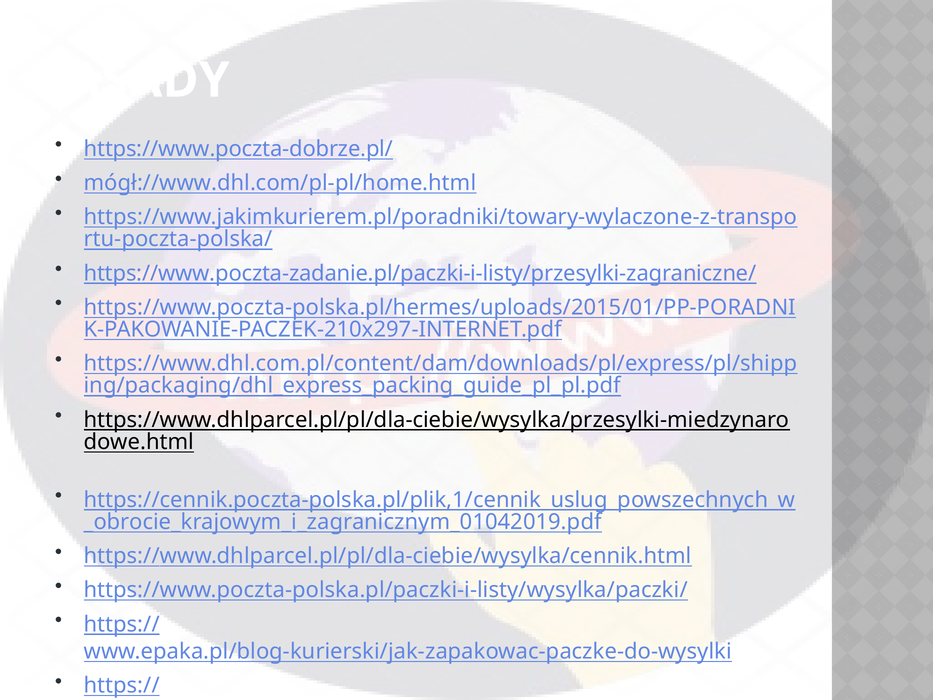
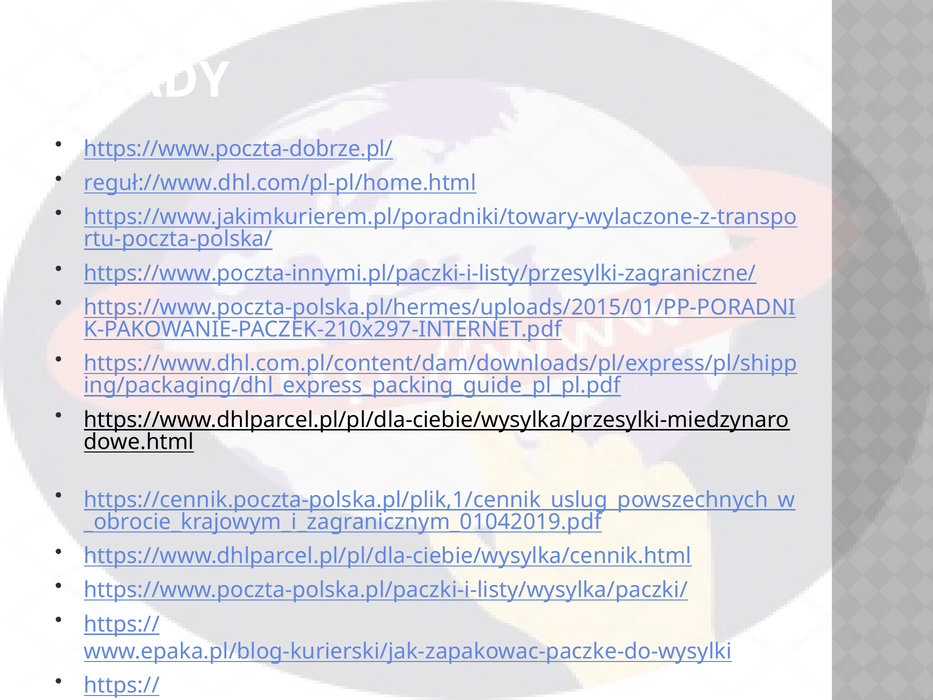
mógł://www.dhl.com/pl-pl/home.html: mógł://www.dhl.com/pl-pl/home.html -> reguł://www.dhl.com/pl-pl/home.html (280, 183)
https://www.poczta-zadanie.pl/paczki-i-listy/przesylki-zagraniczne/: https://www.poczta-zadanie.pl/paczki-i-listy/przesylki-zagraniczne/ -> https://www.poczta-innymi.pl/paczki-i-listy/przesylki-zagraniczne/ (420, 273)
